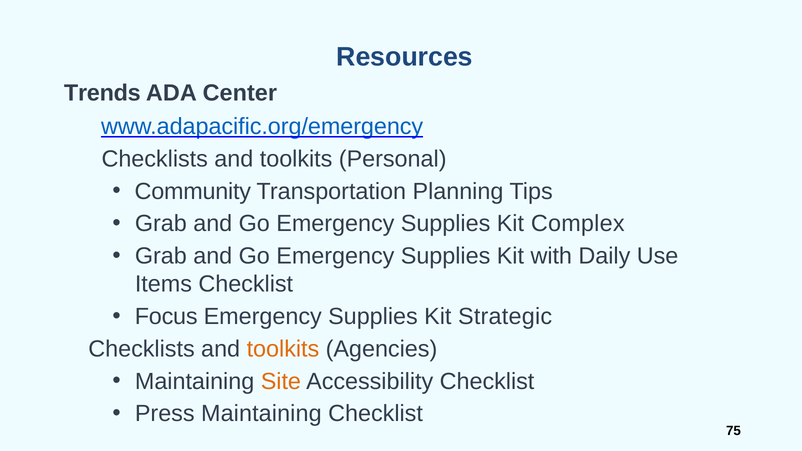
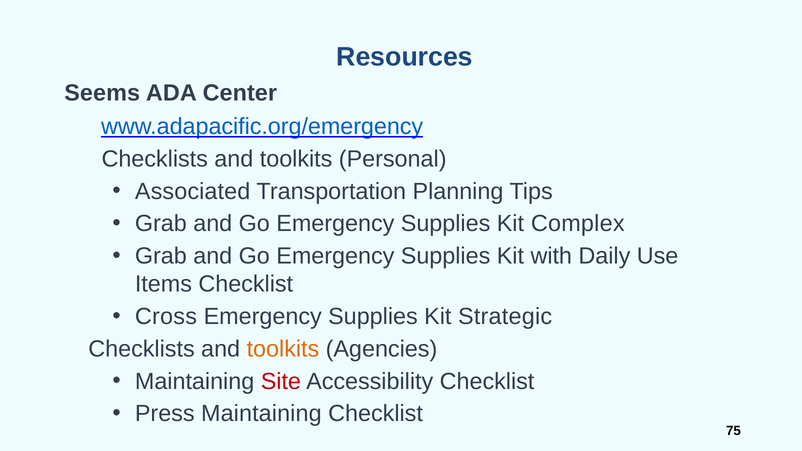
Trends: Trends -> Seems (102, 93)
Community: Community -> Associated (193, 191)
Focus: Focus -> Cross (166, 317)
Site colour: orange -> red (281, 381)
